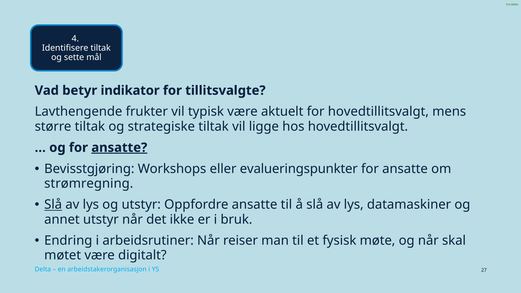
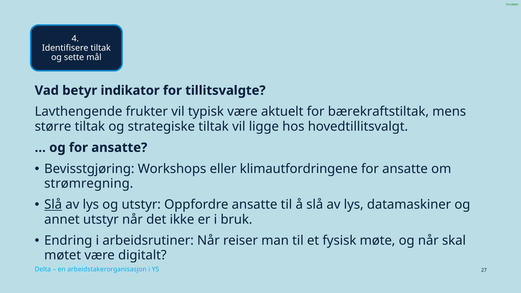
for hovedtillitsvalgt: hovedtillitsvalgt -> bærekraftstiltak (378, 112)
ansatte underline: present -> none (119, 148)
evalueringspunkter: evalueringspunkter -> klimautfordringene (299, 169)
